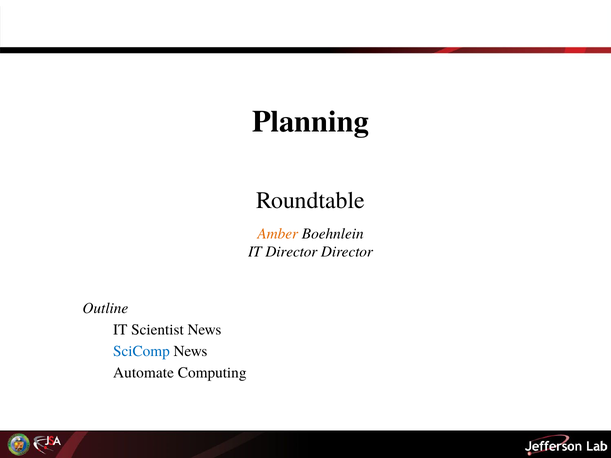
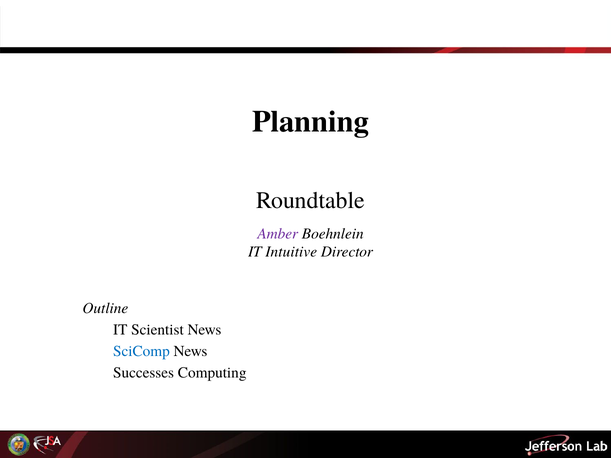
Amber colour: orange -> purple (278, 234)
IT Director: Director -> Intuitive (291, 252)
Automate: Automate -> Successes (144, 373)
